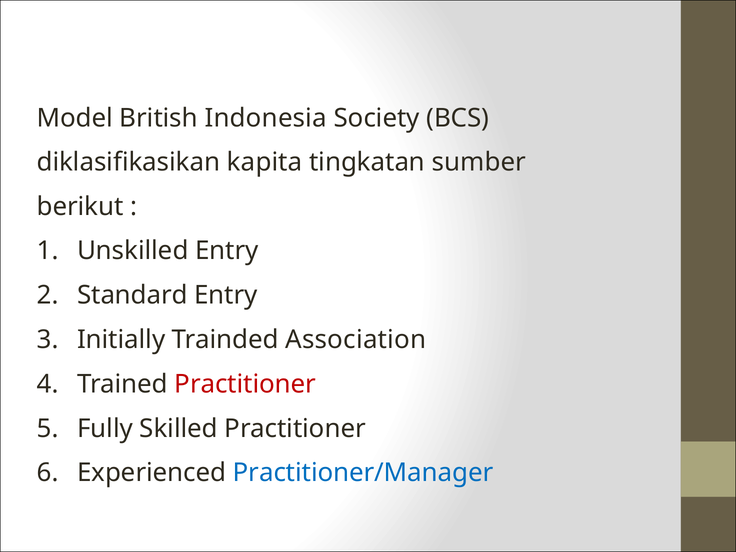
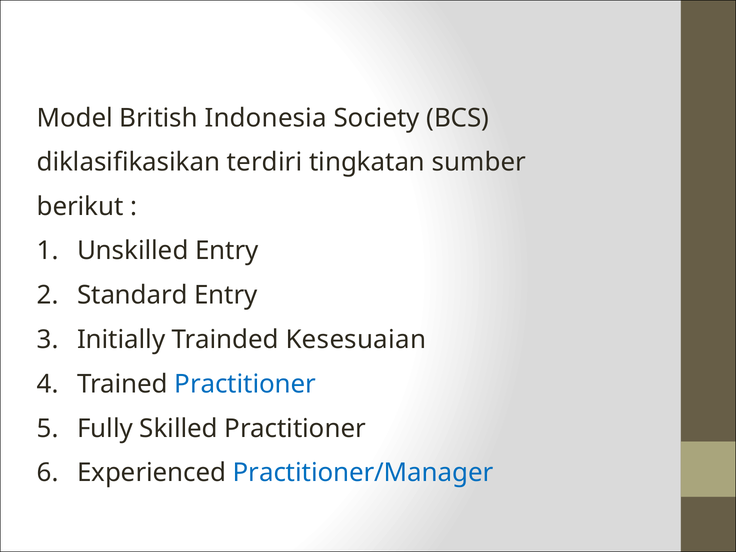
kapita: kapita -> terdiri (265, 162)
Association: Association -> Kesesuaian (356, 340)
Practitioner colour: red -> blue (245, 384)
